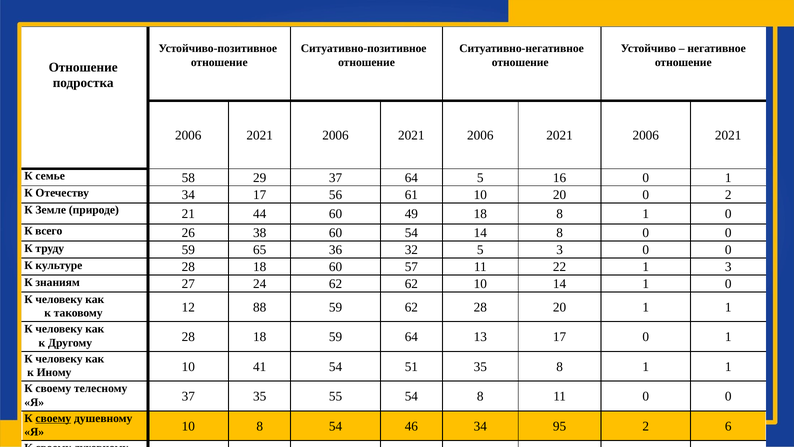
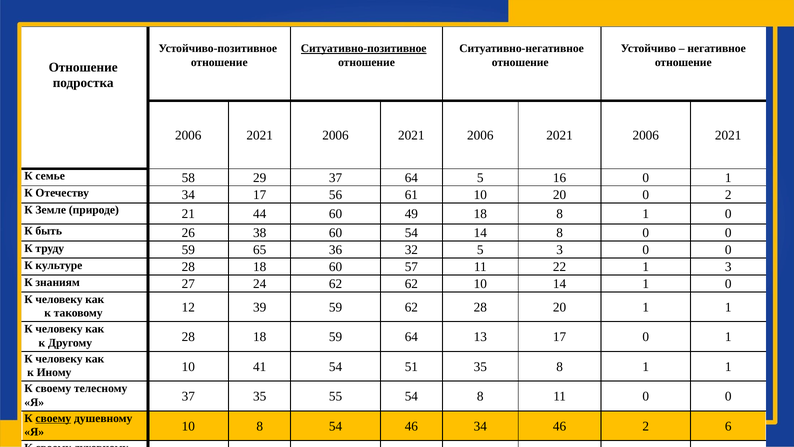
Ситуативно-позитивное underline: none -> present (364, 48)
всего: всего -> быть (49, 231)
88: 88 -> 39 (260, 307)
34 95: 95 -> 46 (560, 426)
